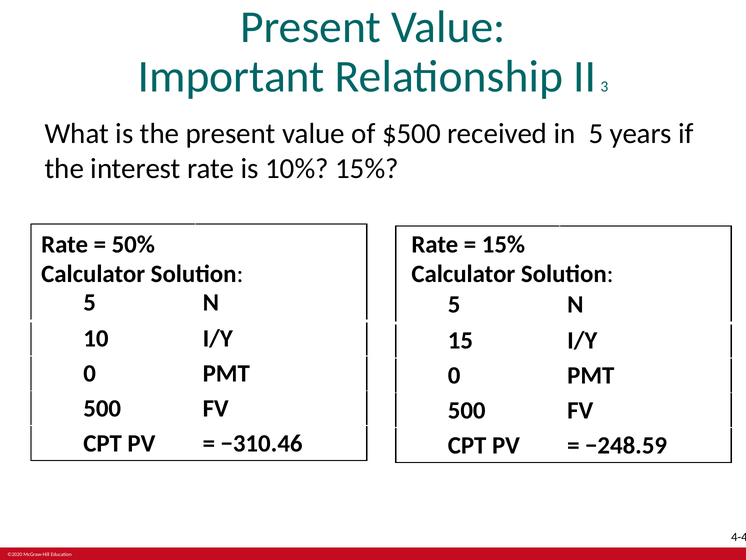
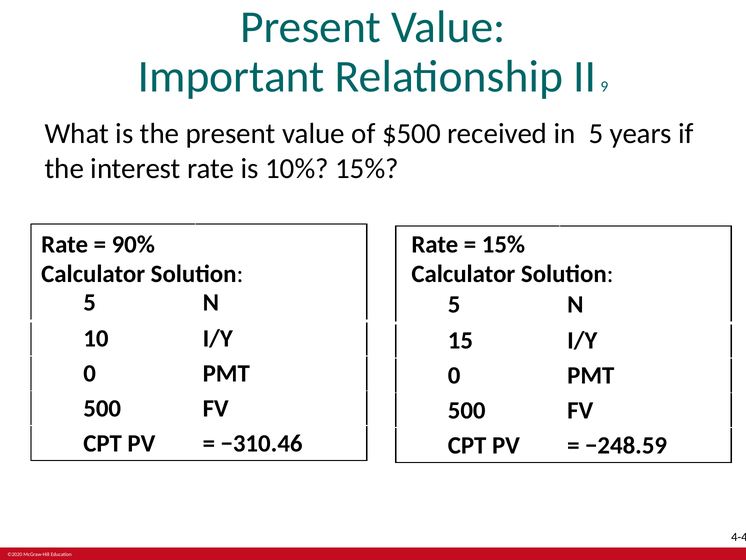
3: 3 -> 9 (604, 86)
50%: 50% -> 90% (133, 244)
